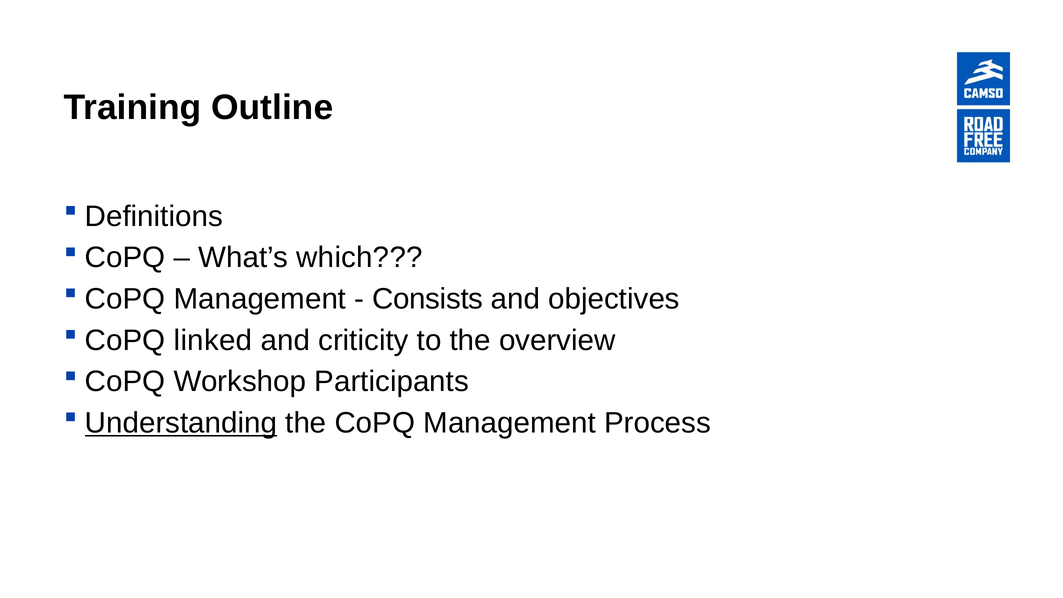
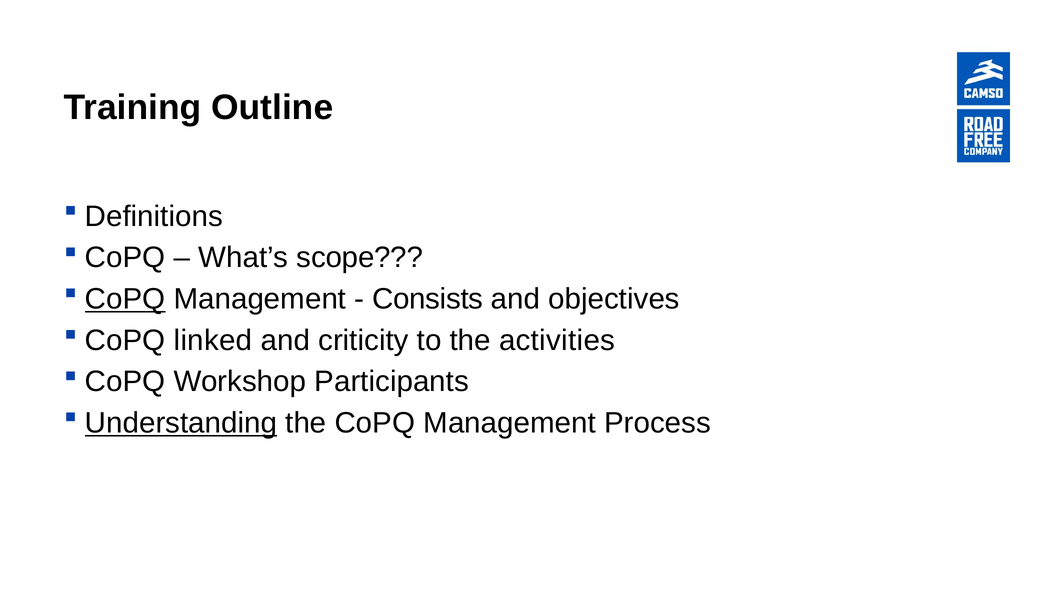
which: which -> scope (360, 258)
CoPQ underline: none -> present (125, 299)
overview: overview -> activities (557, 340)
